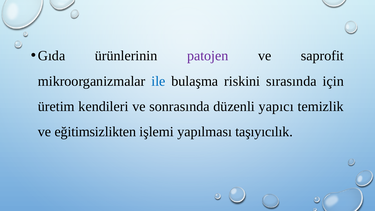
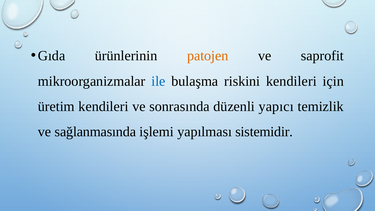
patojen colour: purple -> orange (208, 56)
riskini sırasında: sırasında -> kendileri (291, 81)
eğitimsizlikten: eğitimsizlikten -> sağlanmasında (95, 132)
taşıyıcılık: taşıyıcılık -> sistemidir (264, 132)
